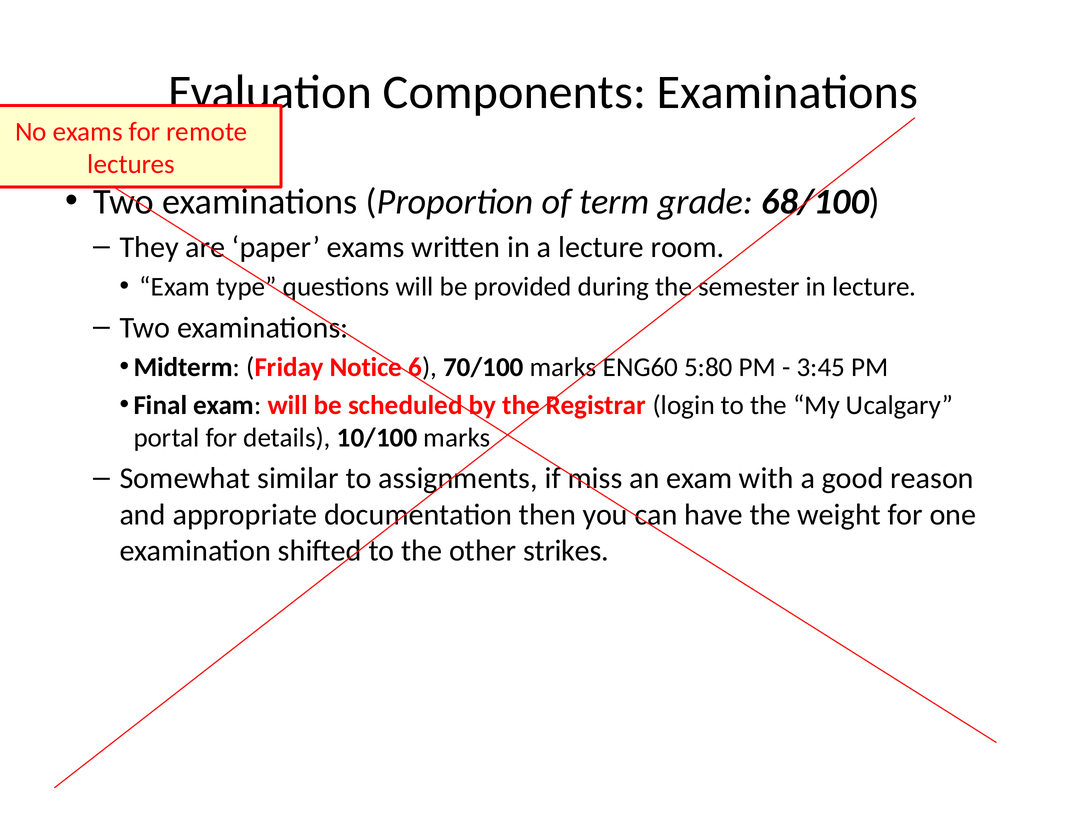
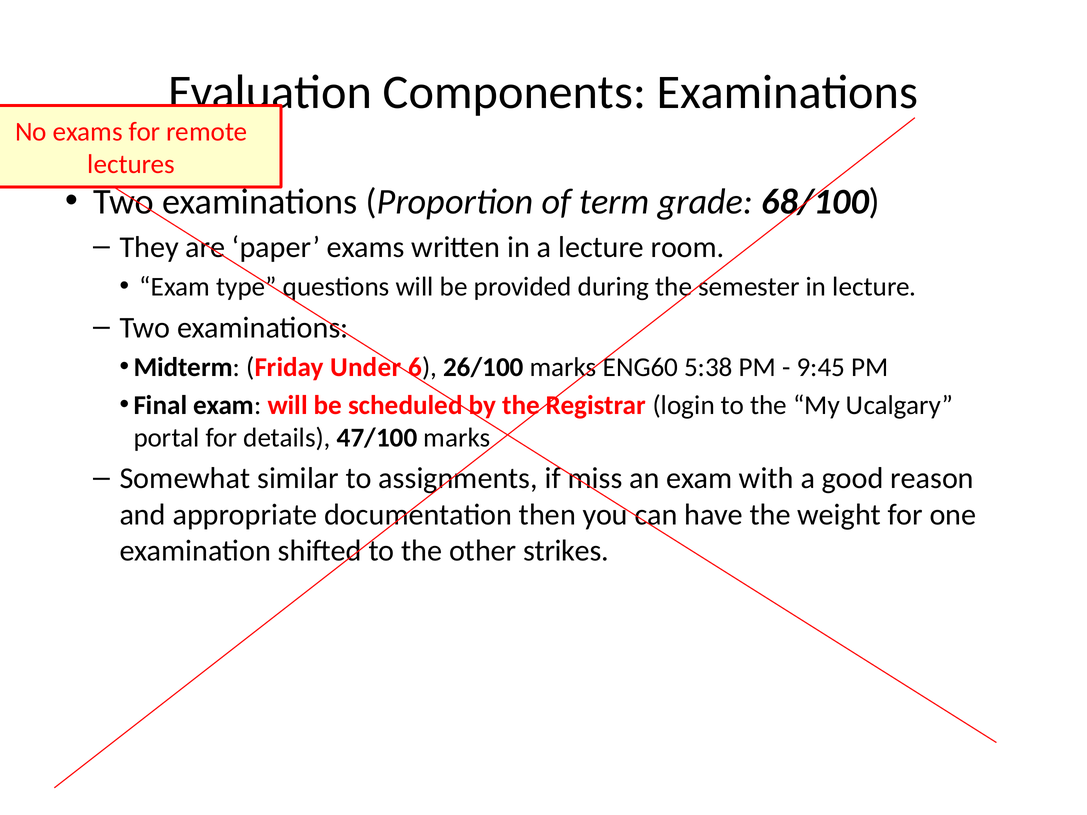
Notice: Notice -> Under (366, 367)
70/100: 70/100 -> 26/100 (483, 367)
5:80: 5:80 -> 5:38 (708, 367)
3:45: 3:45 -> 9:45 (821, 367)
10/100: 10/100 -> 47/100 (377, 438)
